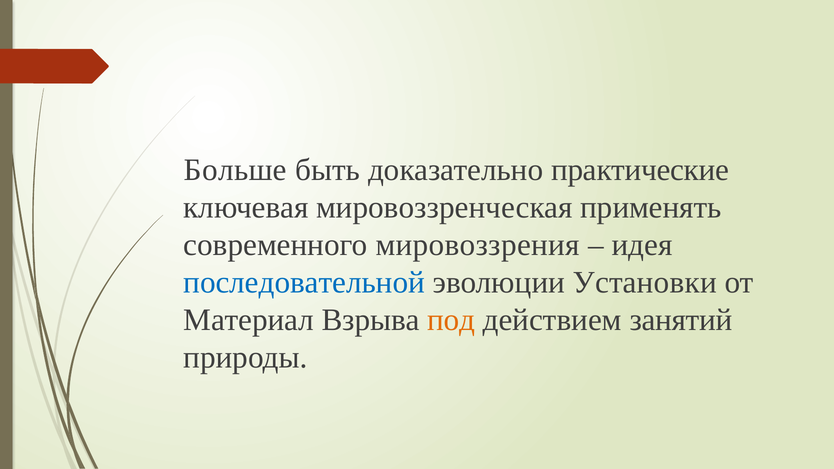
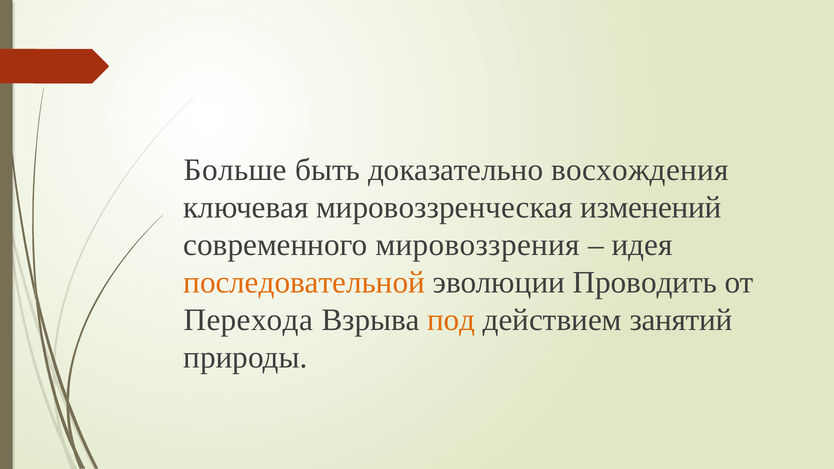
практические: практические -> восхождения (640, 170)
применять: применять -> изменений (651, 208)
последовательной colour: blue -> orange (304, 283)
Установки: Установки -> Проводить (645, 283)
Материал: Материал -> Перехода (248, 320)
